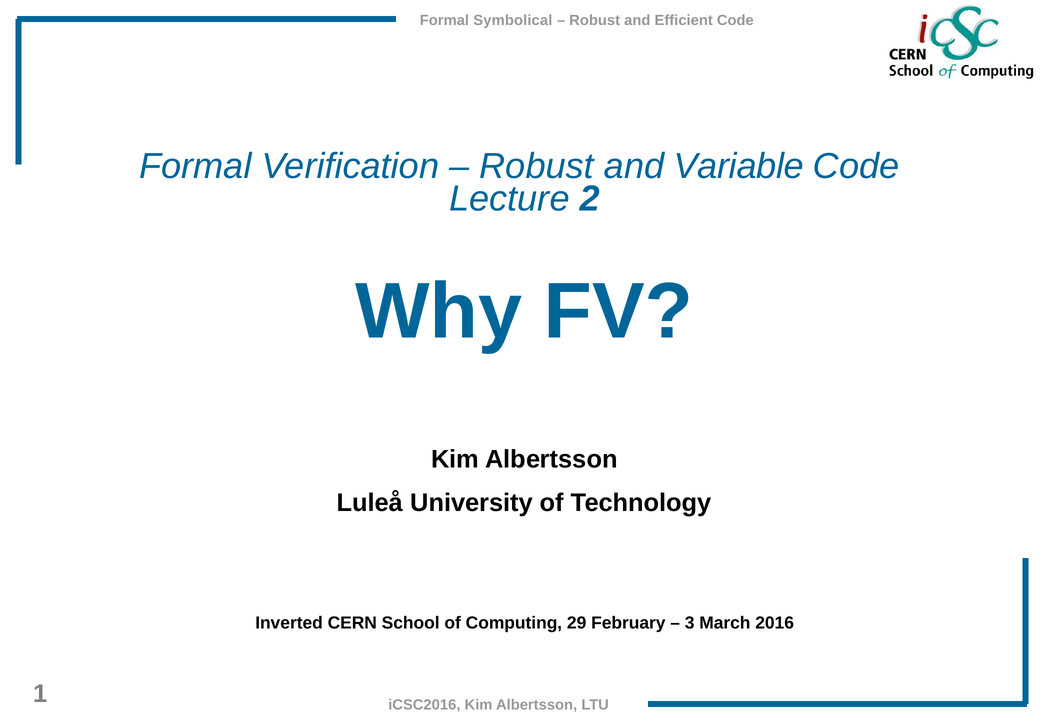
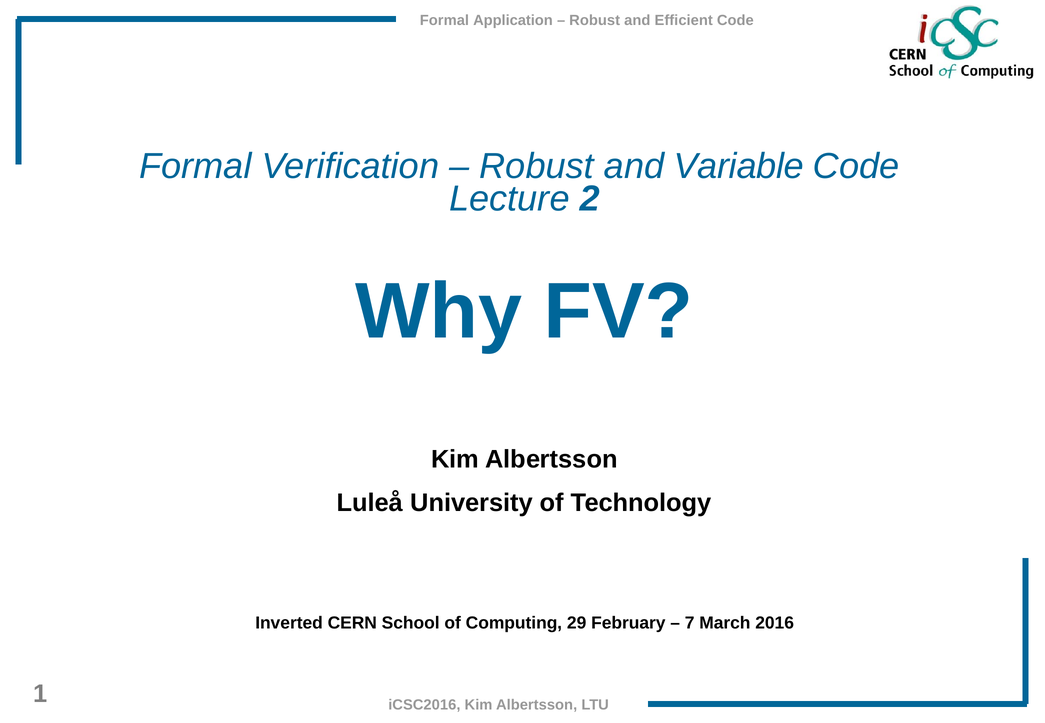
Symbolical: Symbolical -> Application (513, 20)
3: 3 -> 7 (690, 623)
